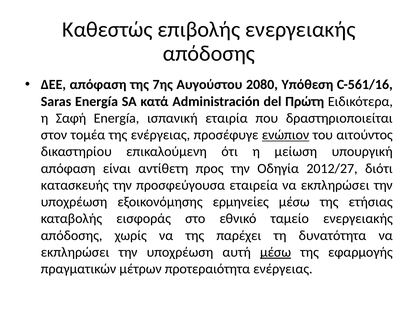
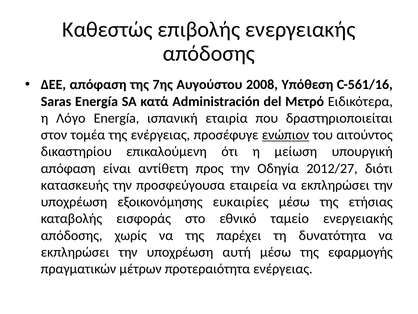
2080: 2080 -> 2008 (262, 85)
Πρώτη: Πρώτη -> Μετρό (305, 101)
Σαφή: Σαφή -> Λόγο (71, 118)
ερμηνείες: ερμηνείες -> ευκαιρίες (241, 202)
μέσω underline: present -> none (276, 252)
